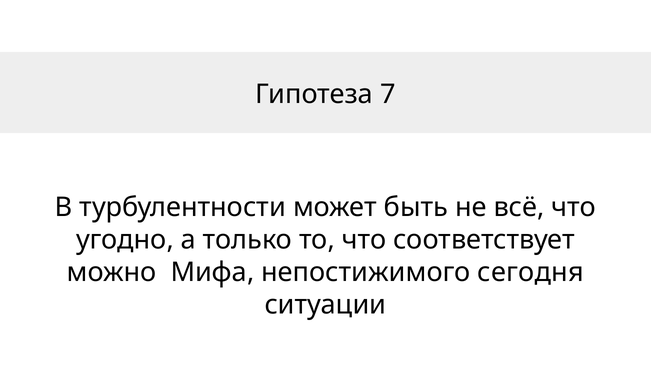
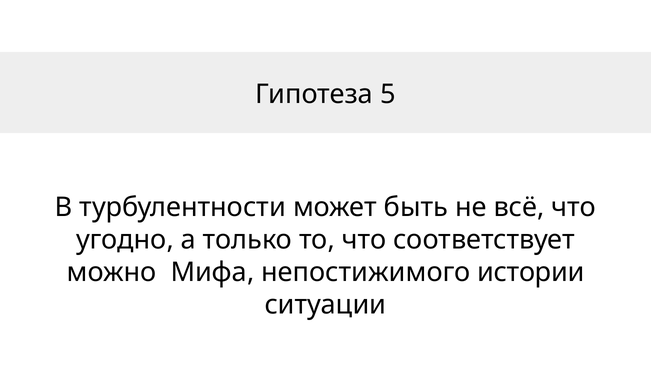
7: 7 -> 5 (388, 94)
сегодня: сегодня -> истории (531, 272)
